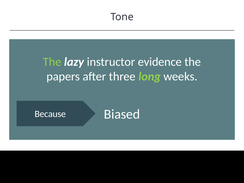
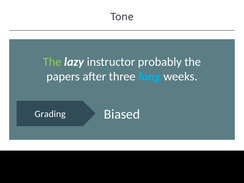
evidence: evidence -> probably (160, 62)
long colour: light green -> light blue (150, 76)
Because: Because -> Grading (50, 114)
